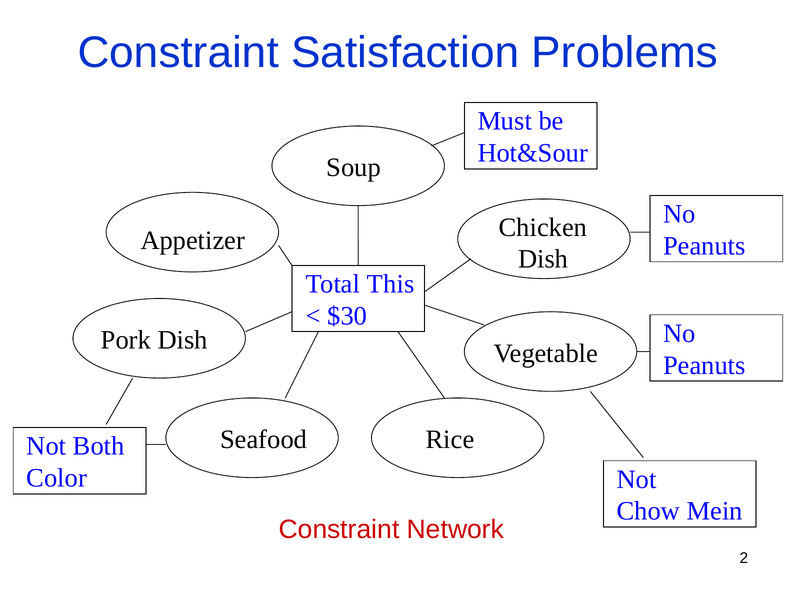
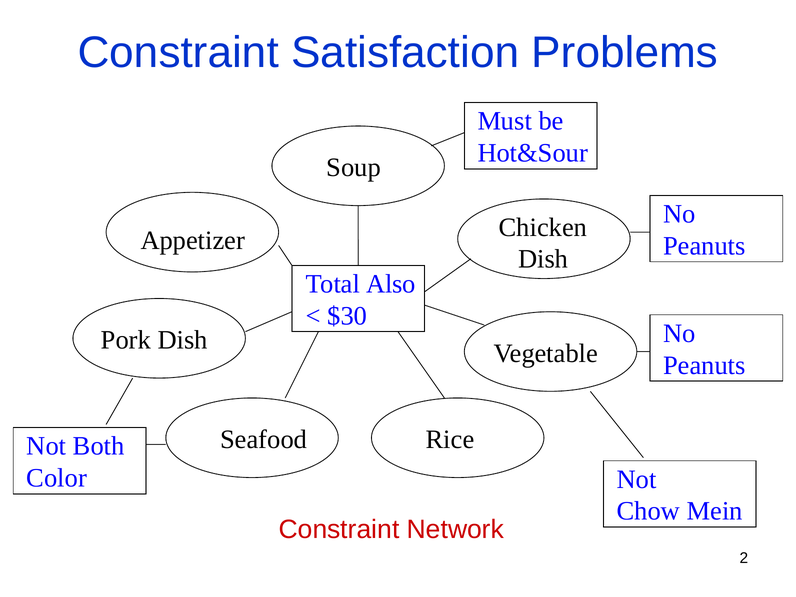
This: This -> Also (391, 284)
